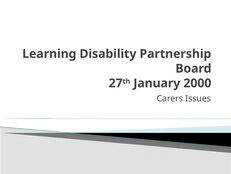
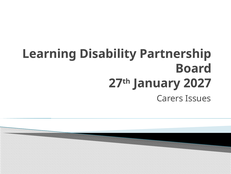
2000: 2000 -> 2027 (197, 83)
